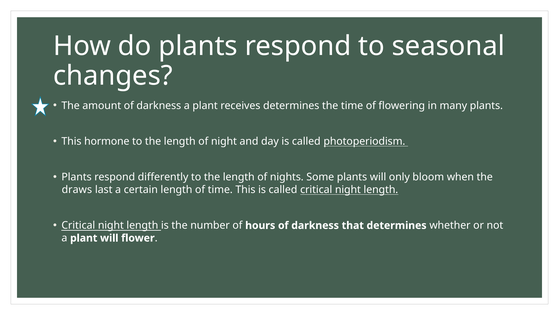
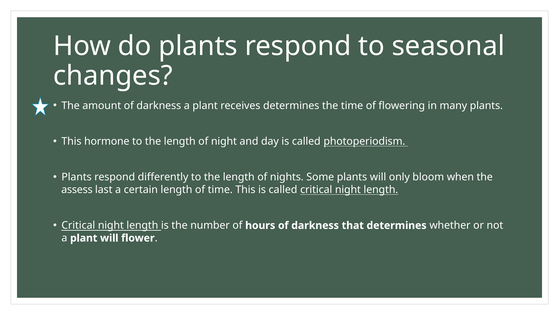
draws: draws -> assess (77, 189)
